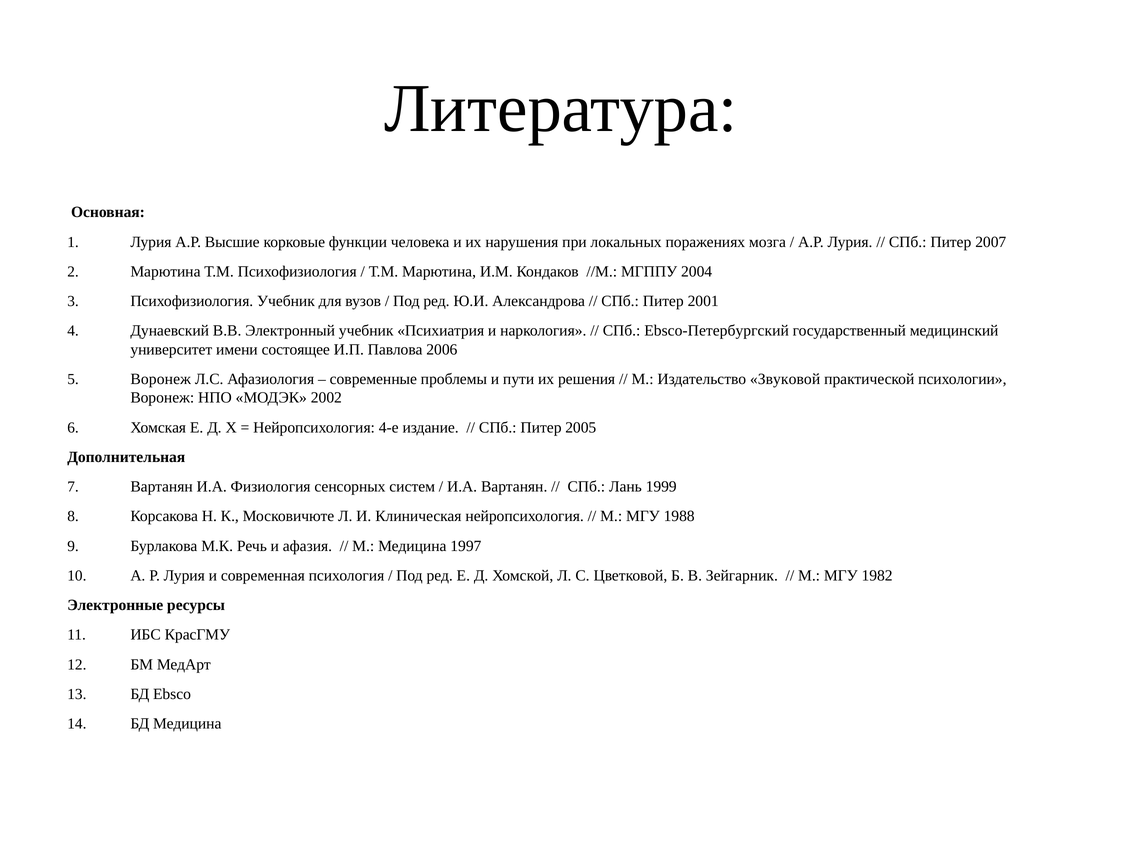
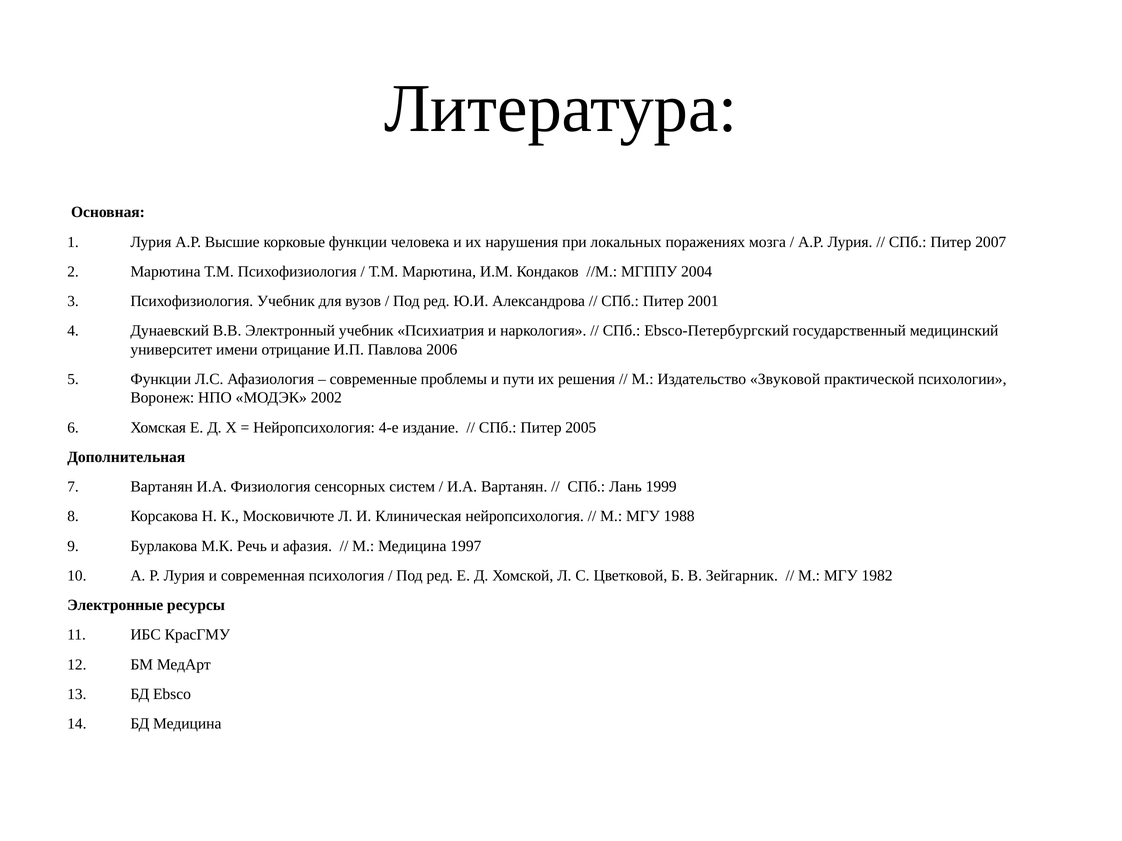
состоящее: состоящее -> отрицание (296, 350)
Воронеж: Воронеж -> Функции (161, 379)
